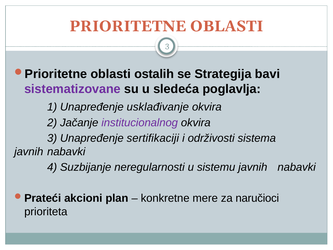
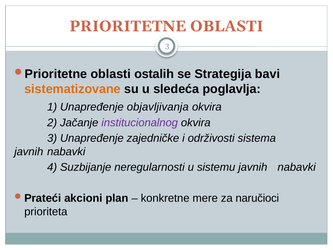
sistematizovane colour: purple -> orange (72, 89)
usklađivanje: usklađivanje -> objavljivanja (158, 107)
sertifikaciji: sertifikaciji -> zajedničke (153, 138)
